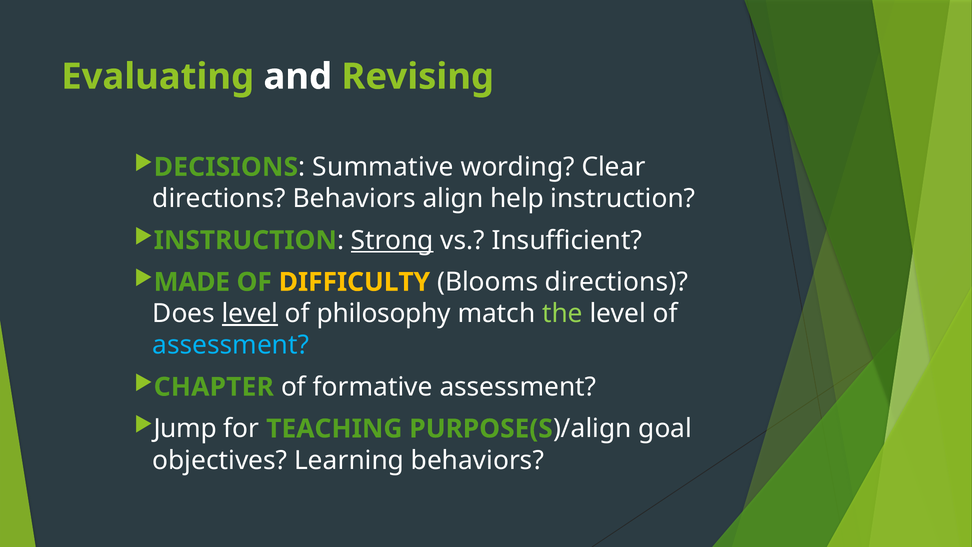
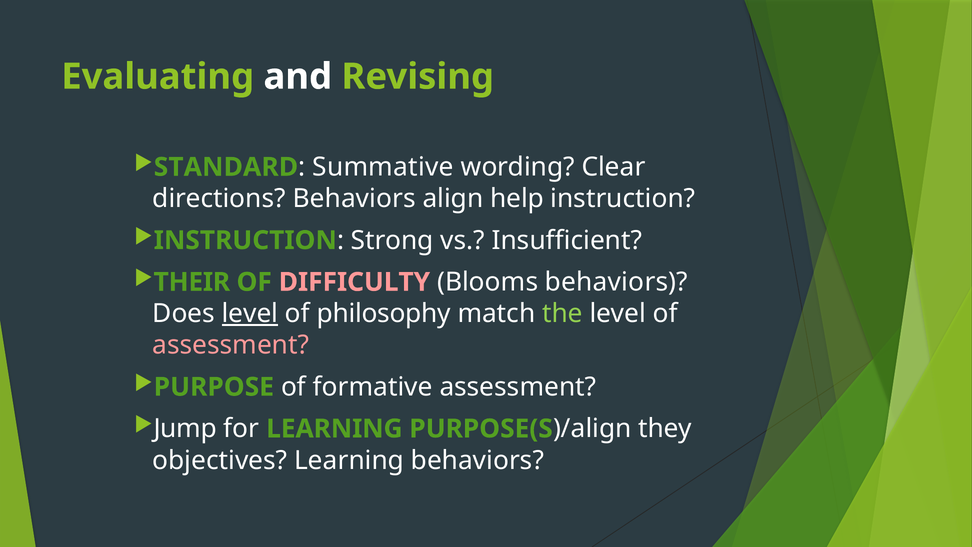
DECISIONS: DECISIONS -> STANDARD (226, 167)
Strong underline: present -> none (392, 240)
MADE: MADE -> THEIR (192, 282)
DIFFICULTY colour: yellow -> pink (354, 282)
Blooms directions: directions -> behaviors (616, 282)
assessment colour: light blue -> pink (231, 345)
CHAPTER: CHAPTER -> PURPOSE (214, 387)
for TEACHING: TEACHING -> LEARNING (334, 429)
goal: goal -> they (665, 429)
